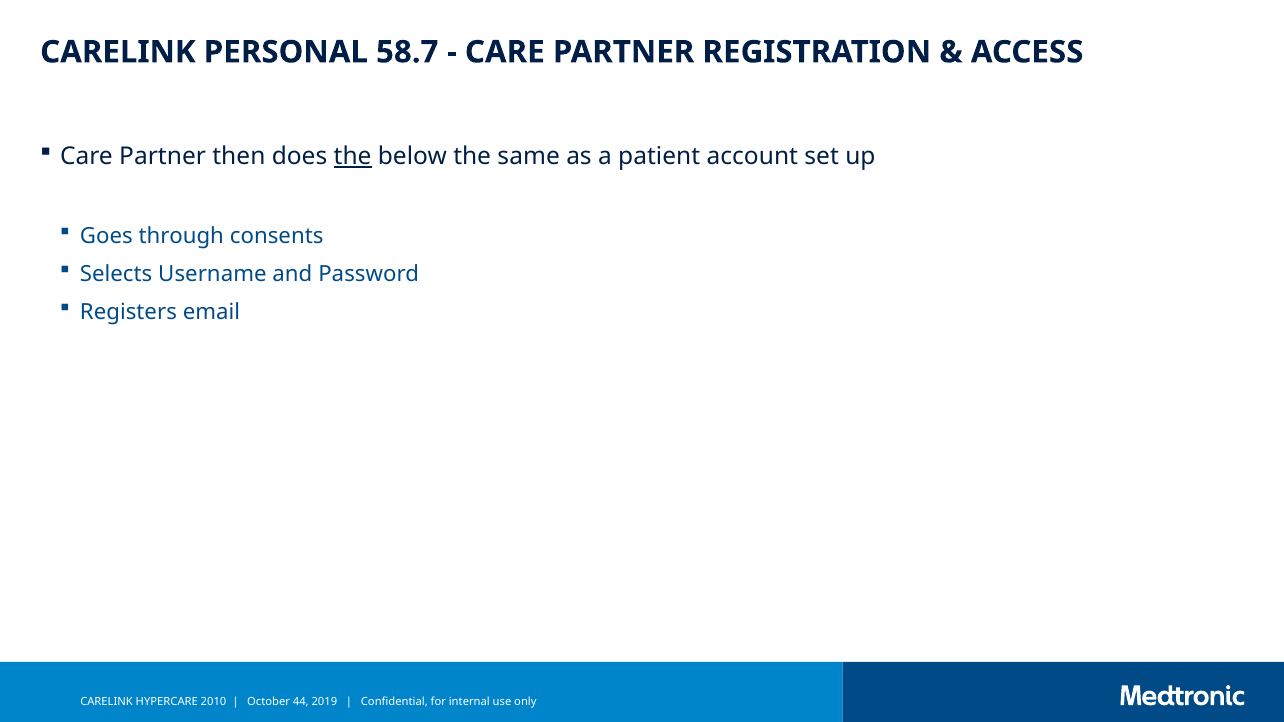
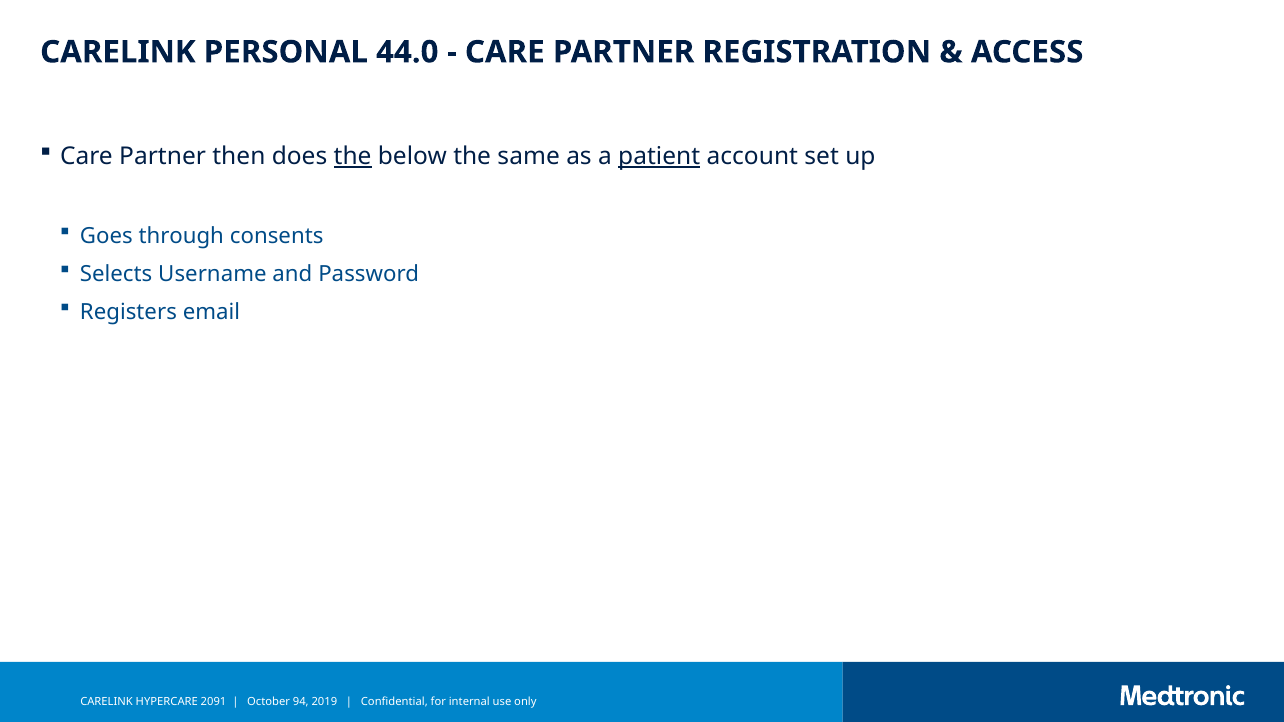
58.7: 58.7 -> 44.0 (407, 52)
patient underline: none -> present (659, 157)
2010: 2010 -> 2091 (214, 702)
44: 44 -> 94 (301, 702)
